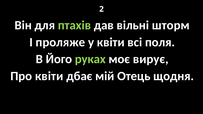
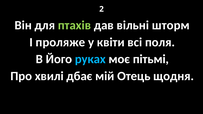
руках colour: light green -> light blue (90, 59)
вирує: вирує -> пітьмі (151, 59)
Про квіти: квіти -> хвилі (49, 76)
